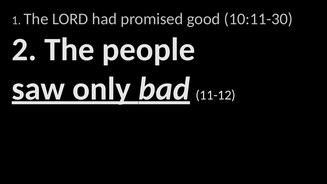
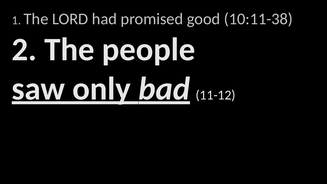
10:11-30: 10:11-30 -> 10:11-38 (258, 19)
